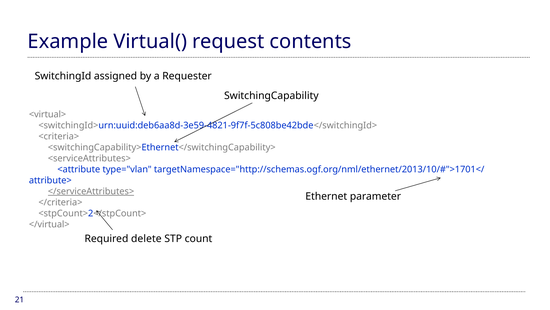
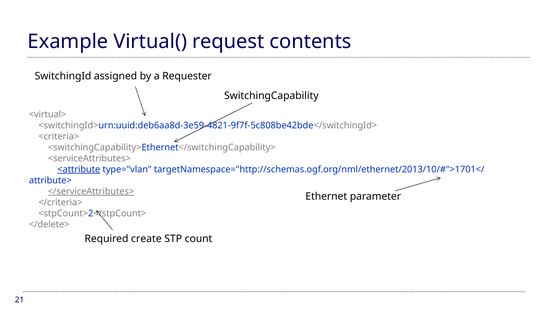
<attribute underline: none -> present (79, 169)
</virtual>: </virtual> -> </delete> (49, 224)
delete: delete -> create (146, 238)
